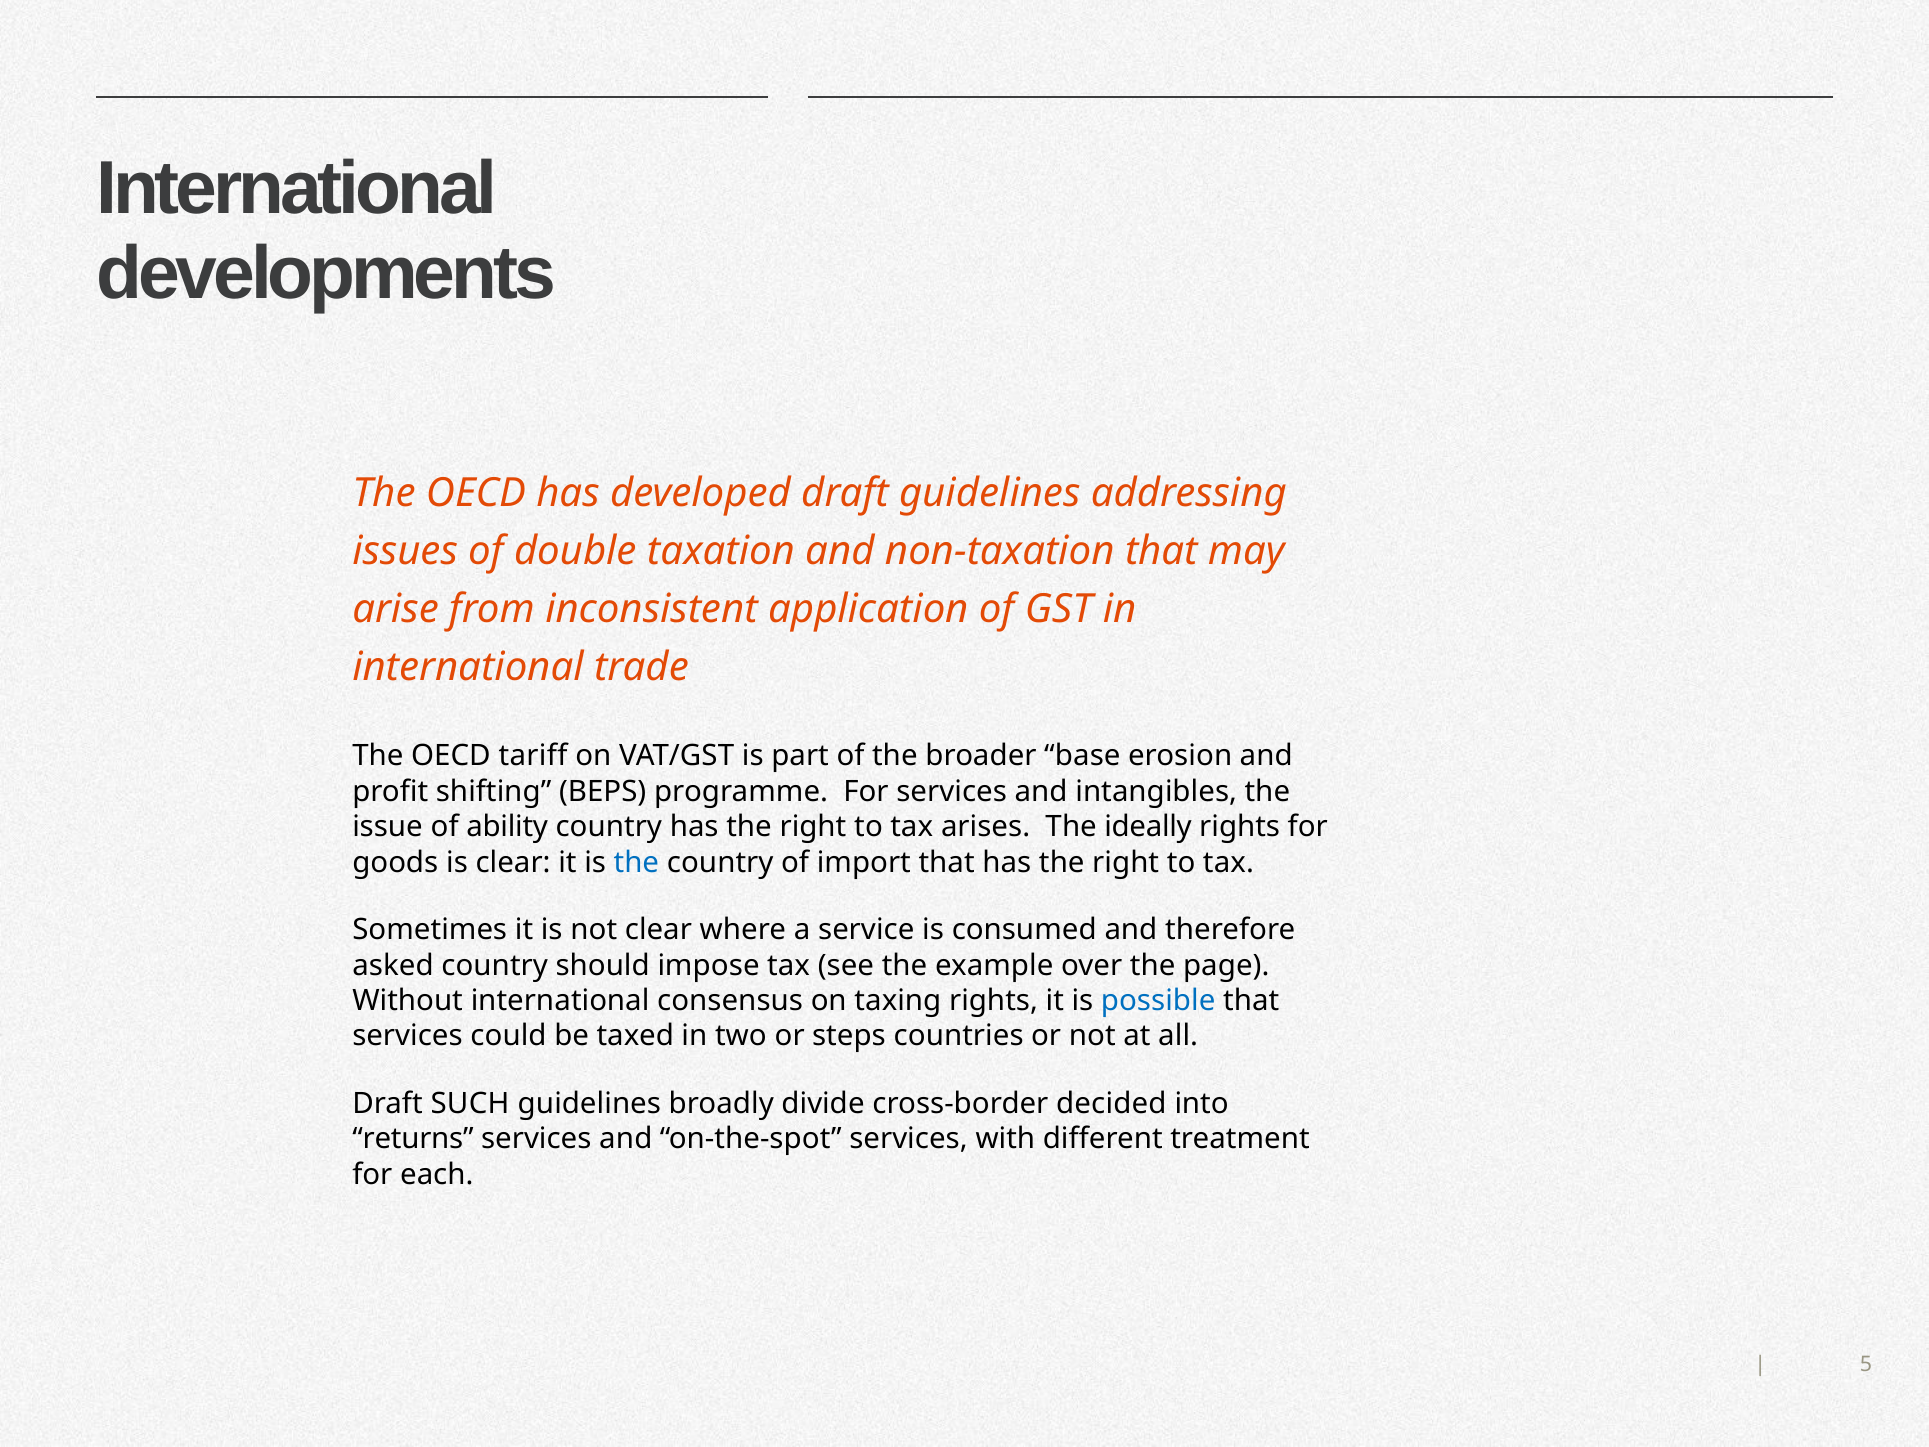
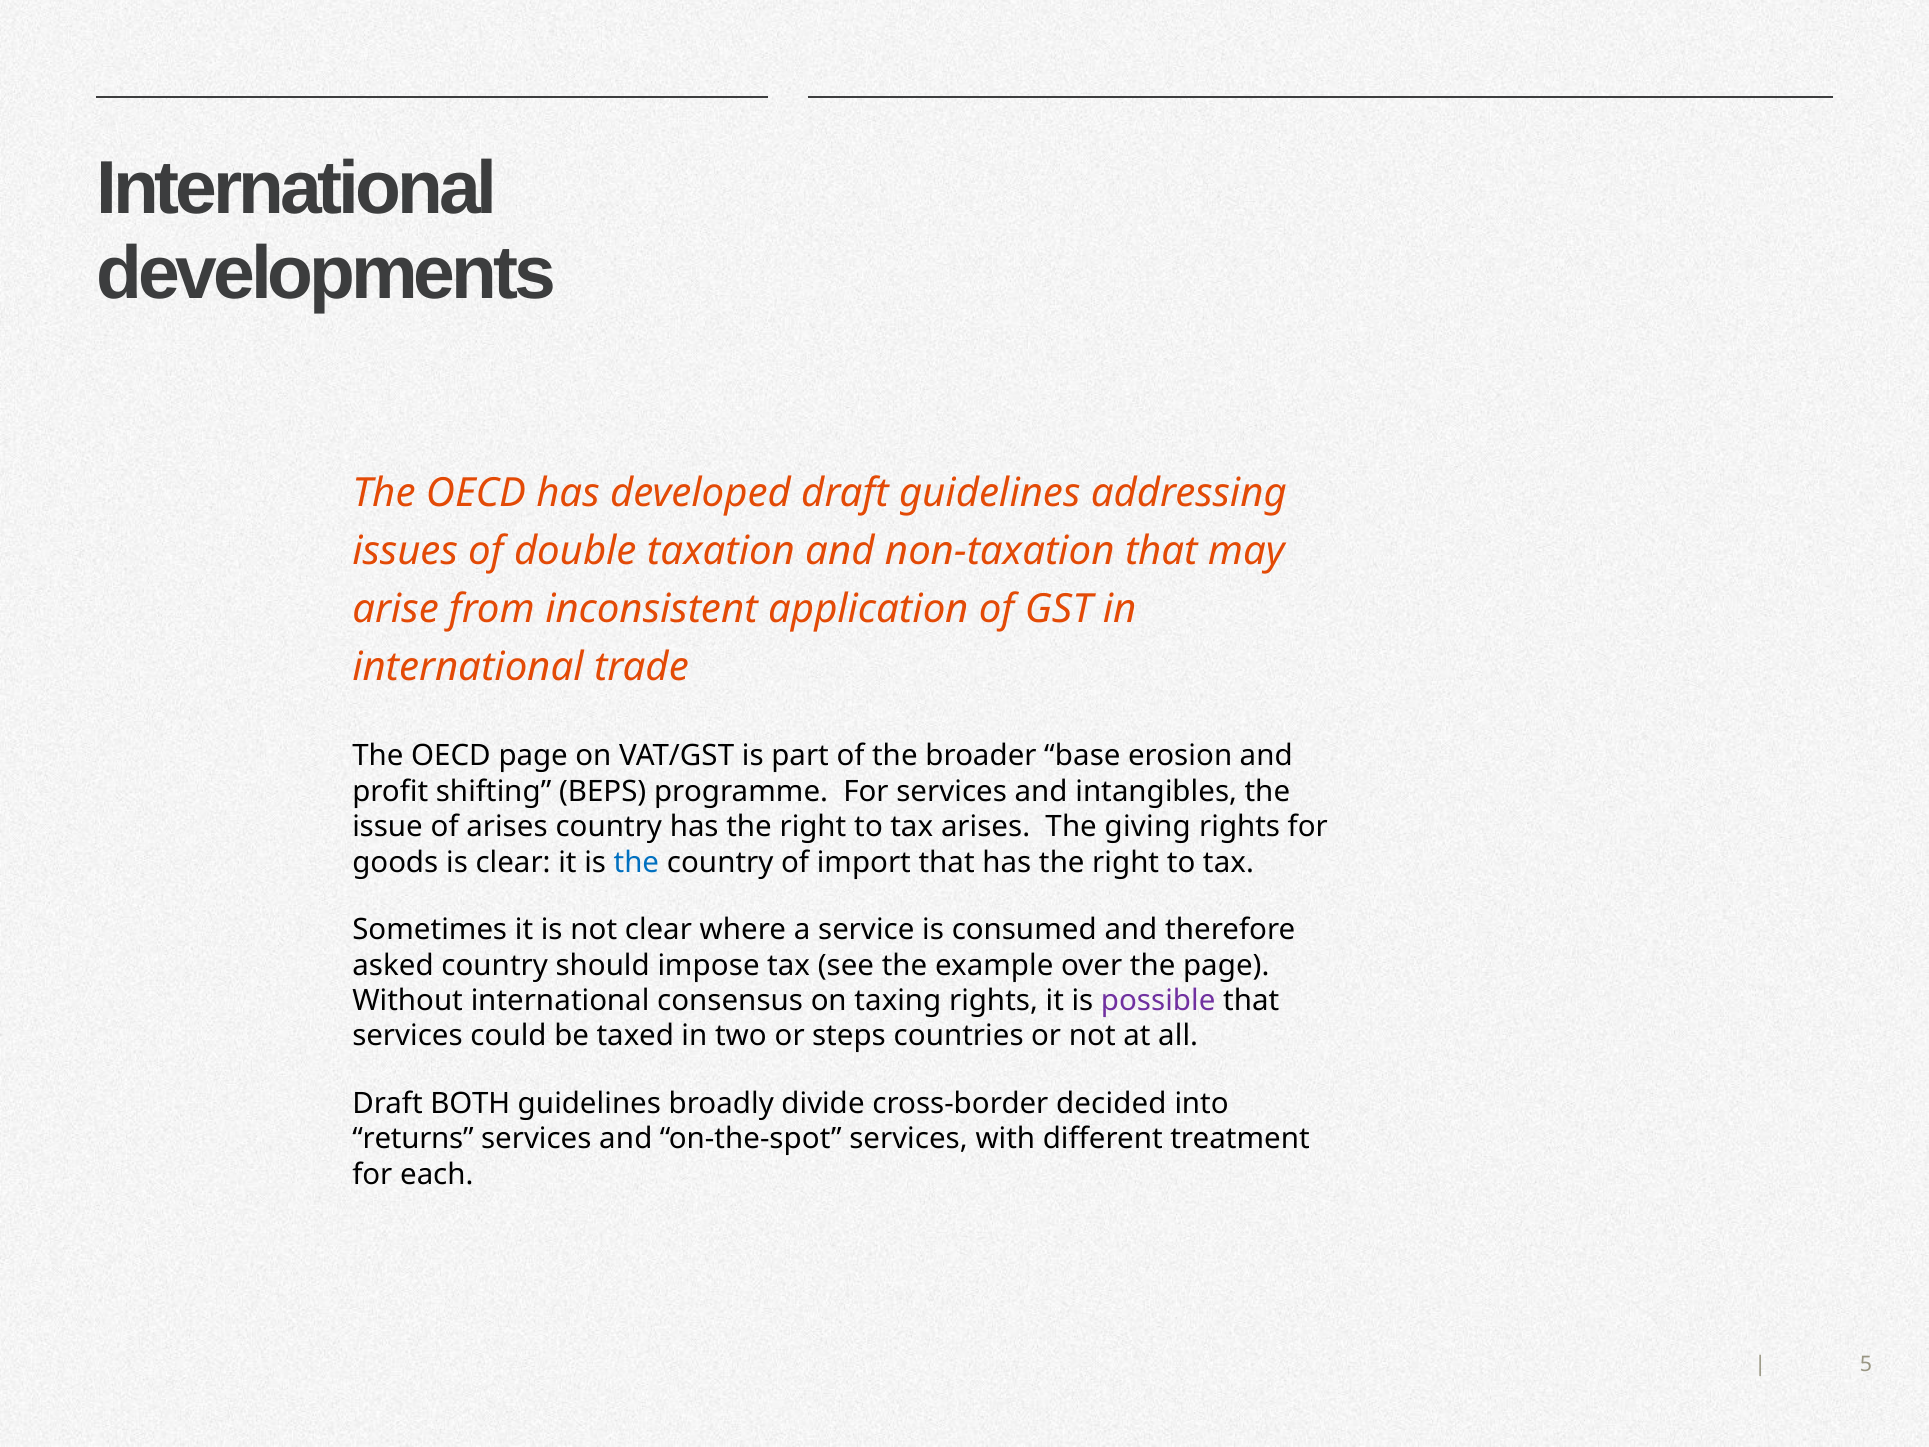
OECD tariff: tariff -> page (533, 756)
of ability: ability -> arises (507, 827)
ideally: ideally -> giving (1148, 827)
possible colour: blue -> purple (1158, 1001)
SUCH: SUCH -> BOTH (470, 1104)
